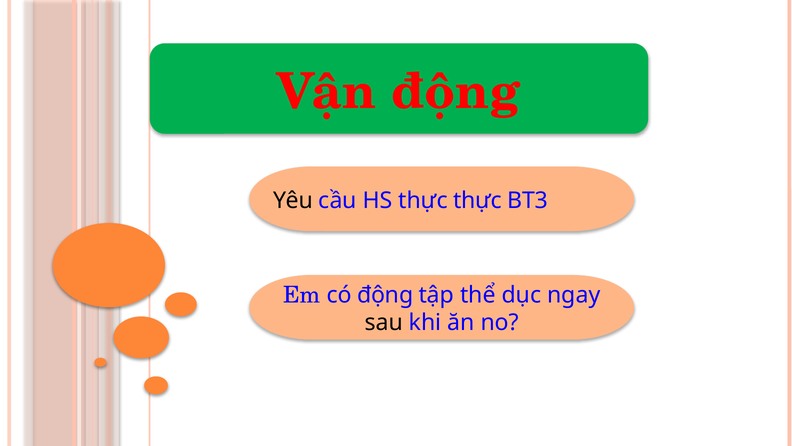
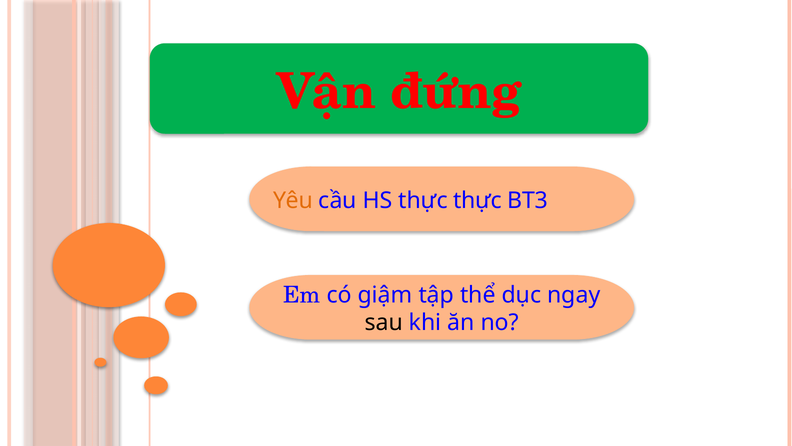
Vận động: động -> đứng (456, 92)
Yêu colour: black -> orange (293, 200)
có động: động -> giậm (385, 295)
